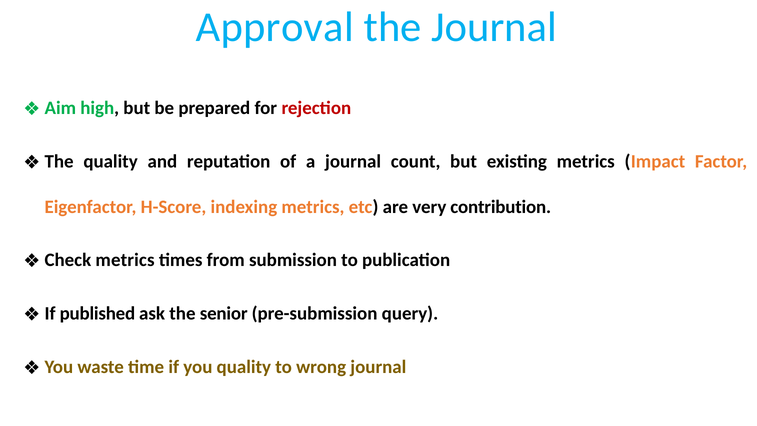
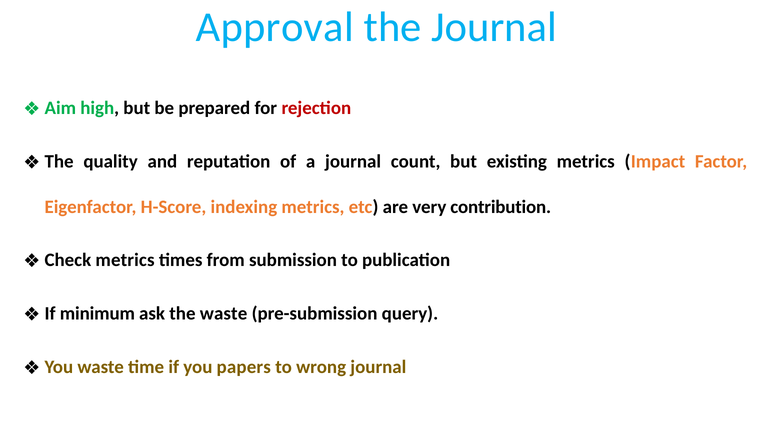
published: published -> minimum (97, 313)
the senior: senior -> waste (224, 313)
you quality: quality -> papers (244, 367)
